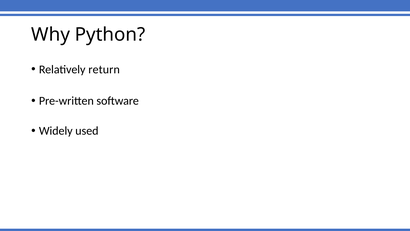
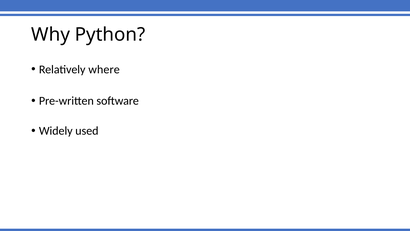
return: return -> where (104, 69)
